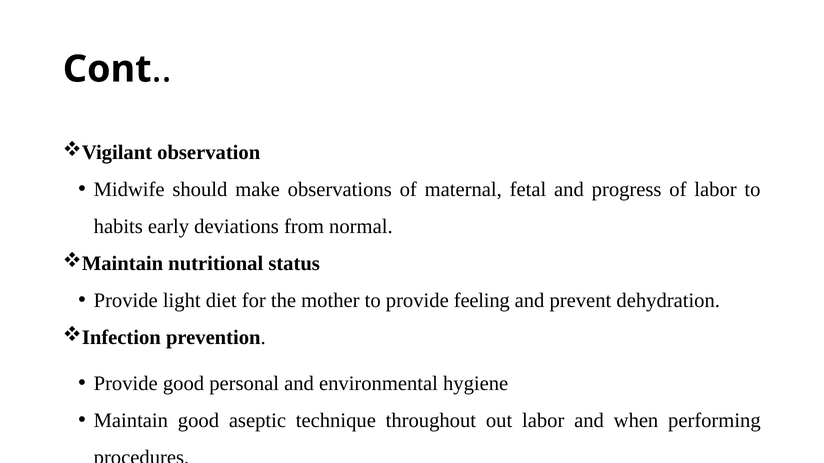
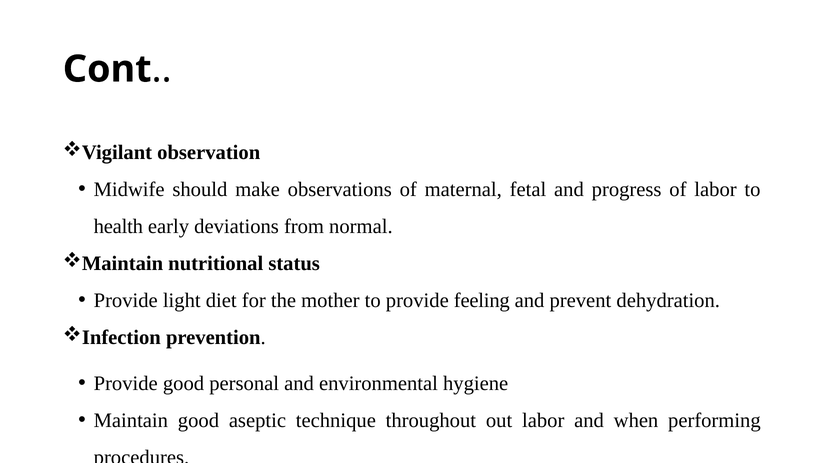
habits: habits -> health (118, 227)
